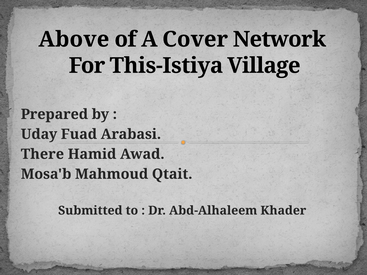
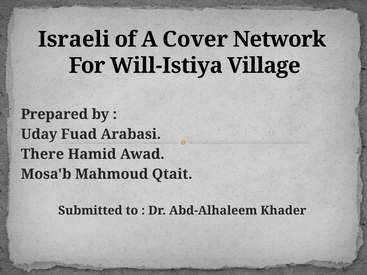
Above: Above -> Israeli (74, 39)
This-Istiya: This-Istiya -> Will-Istiya (166, 66)
